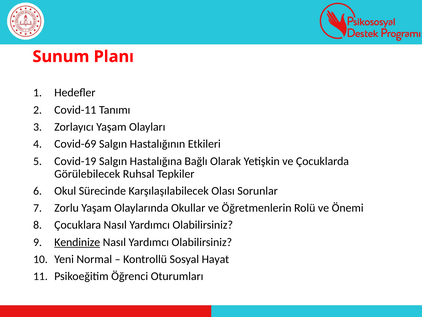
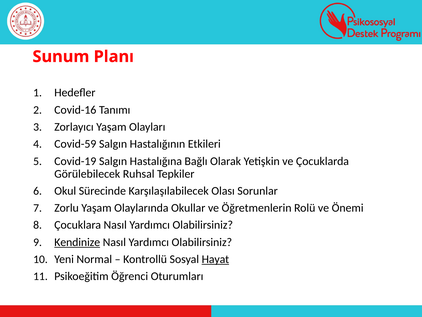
Covid-11: Covid-11 -> Covid-16 (75, 110)
Covid-69: Covid-69 -> Covid-59 (75, 144)
Hayat underline: none -> present (215, 259)
